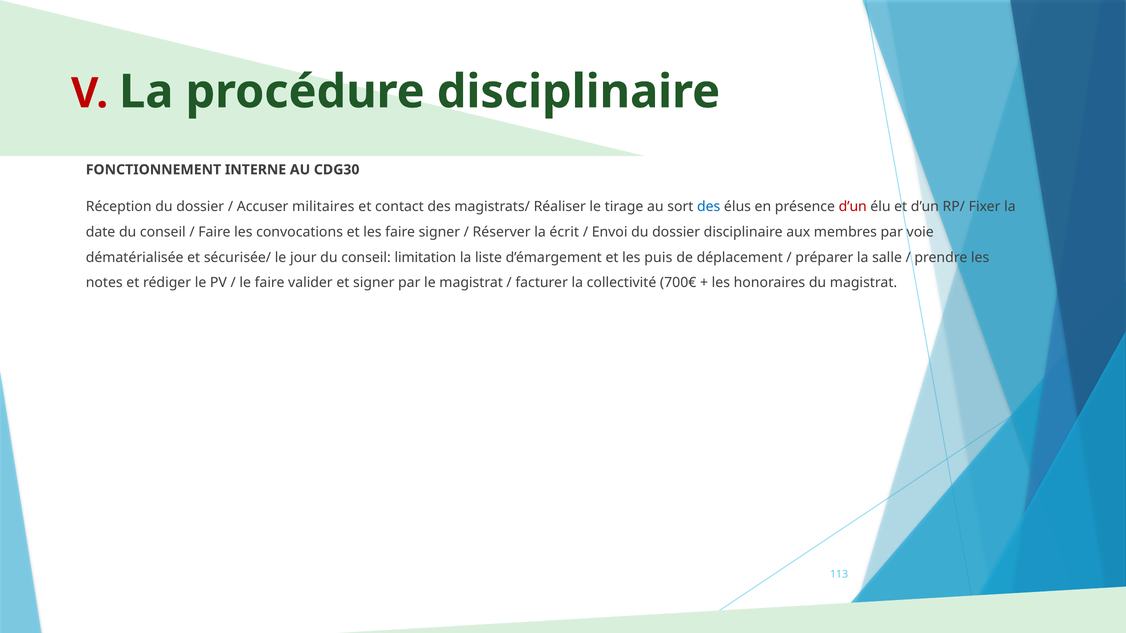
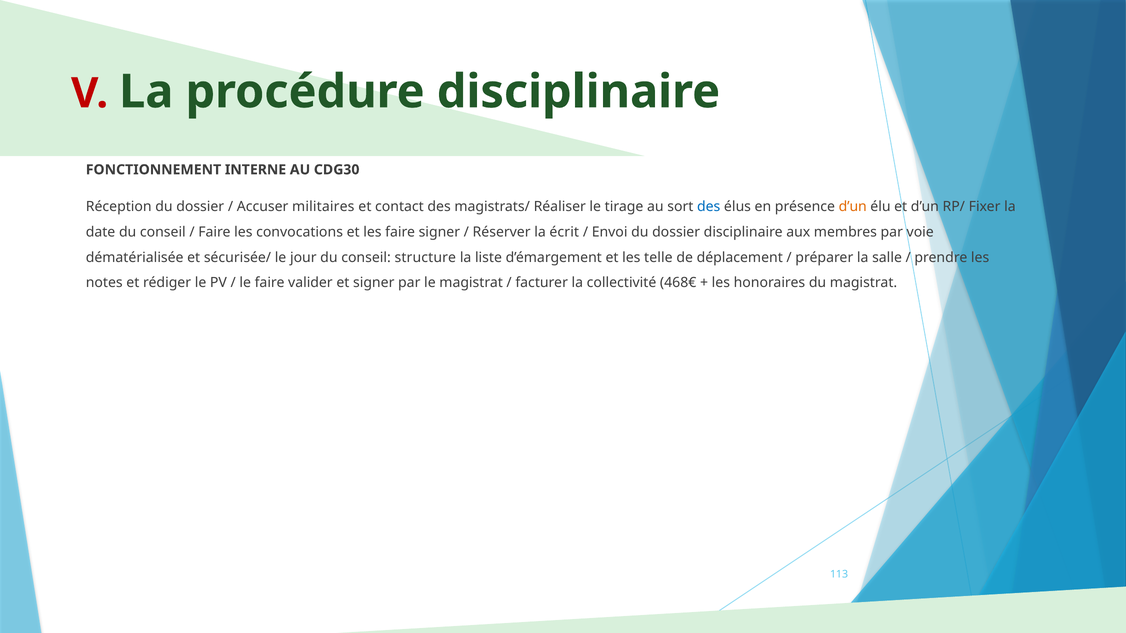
d’un colour: red -> orange (853, 207)
limitation: limitation -> structure (425, 258)
puis: puis -> telle (658, 258)
700€: 700€ -> 468€ (678, 283)
